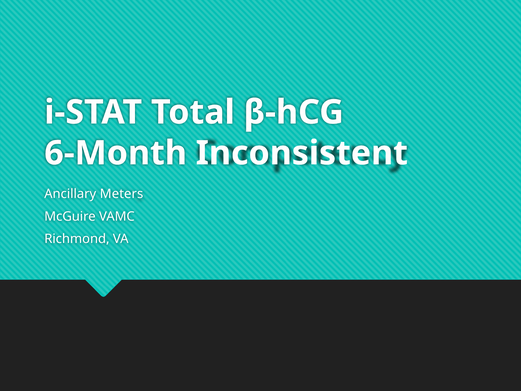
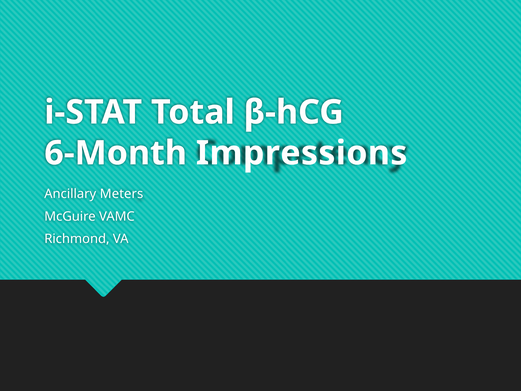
Inconsistent: Inconsistent -> Impressions (302, 153)
